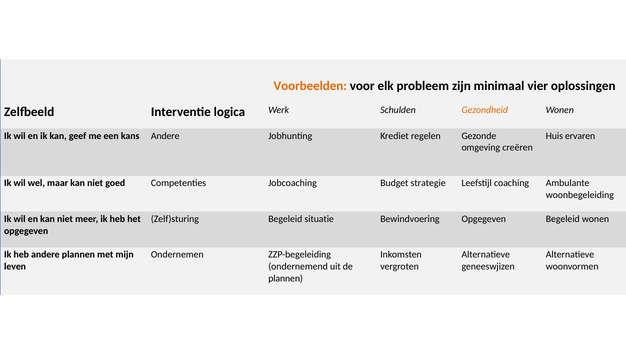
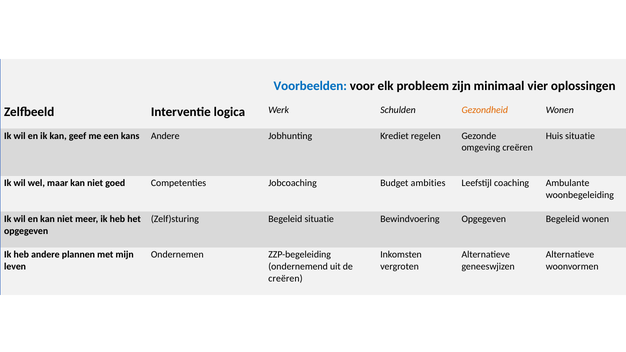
Voorbeelden colour: orange -> blue (310, 86)
Huis ervaren: ervaren -> situatie (580, 136)
strategie: strategie -> ambities (428, 183)
plannen: plannen -> creëren (285, 279)
